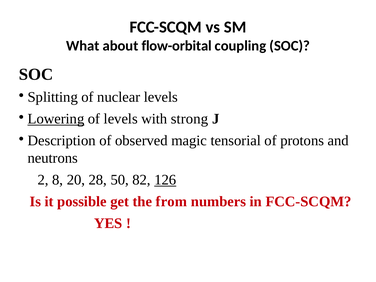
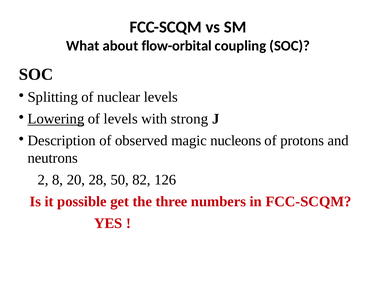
tensorial: tensorial -> nucleons (236, 141)
126 underline: present -> none (165, 180)
from: from -> three (172, 202)
